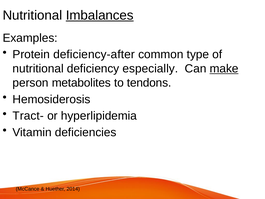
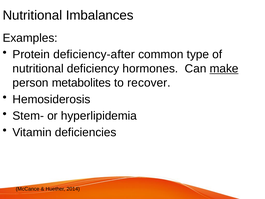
Imbalances underline: present -> none (100, 15)
especially: especially -> hormones (150, 69)
tendons: tendons -> recover (149, 83)
Tract-: Tract- -> Stem- (28, 116)
